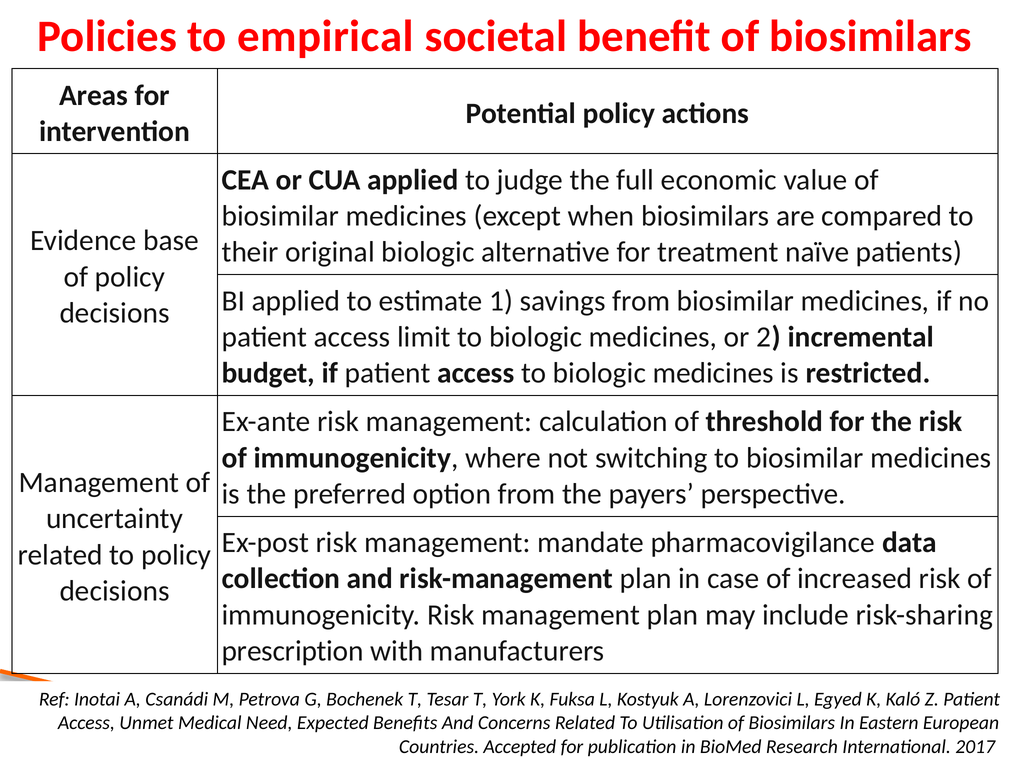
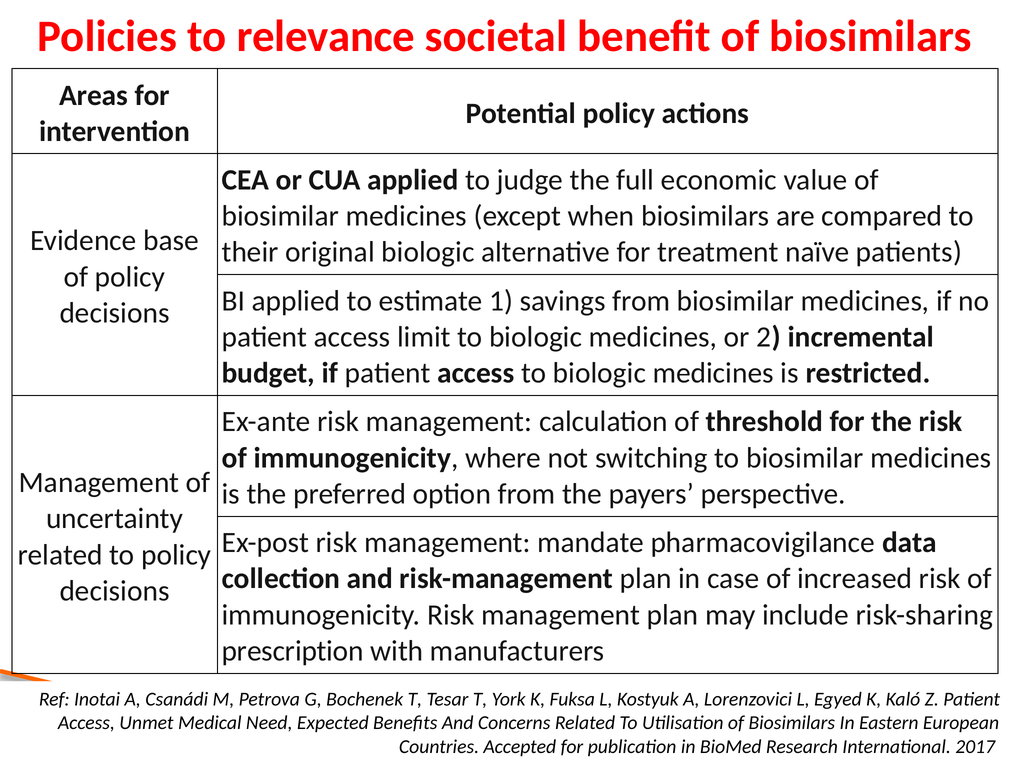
empirical: empirical -> relevance (326, 36)
